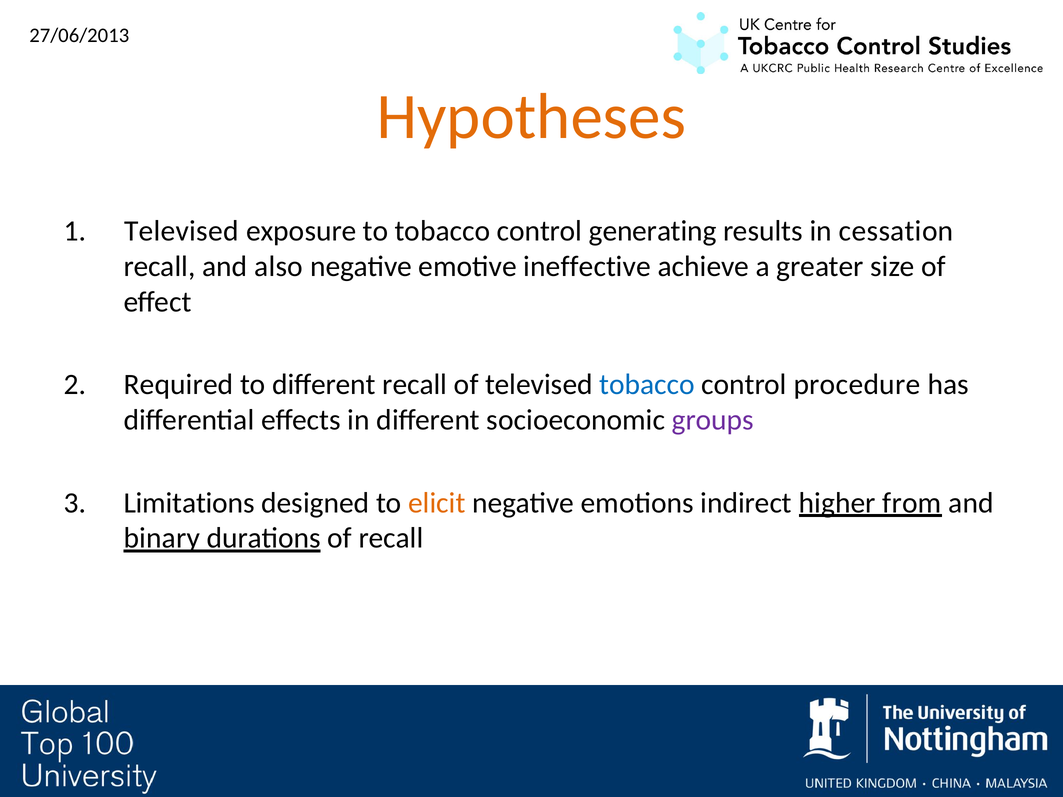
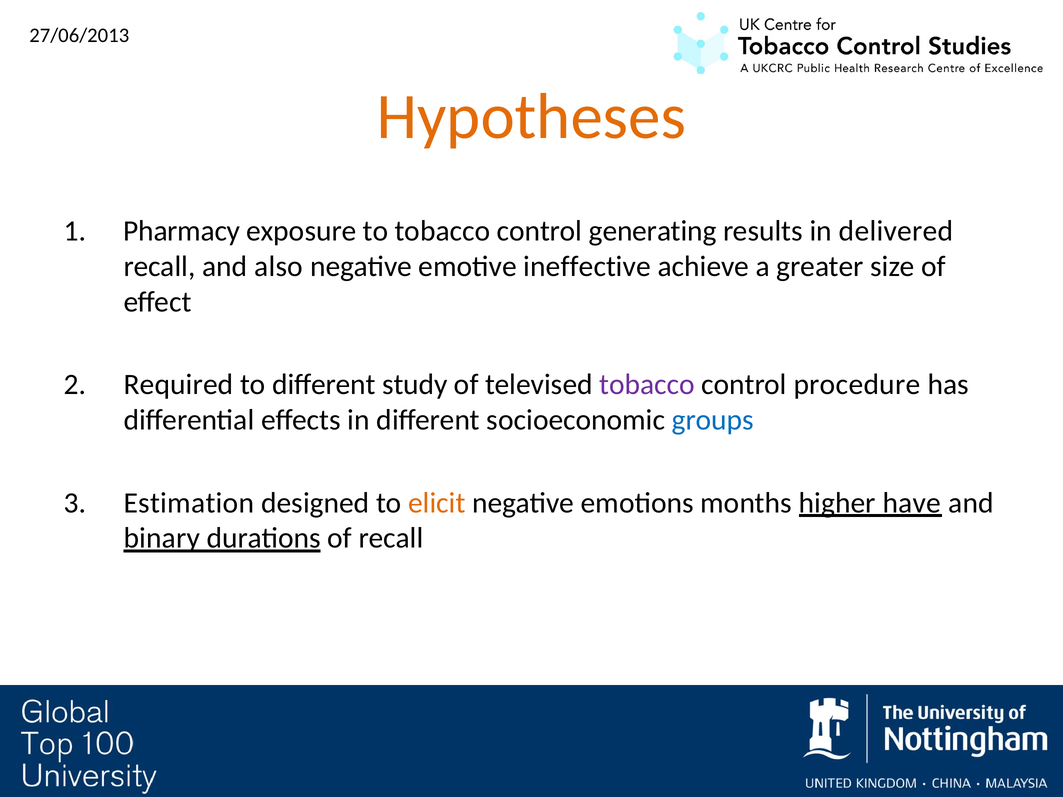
Televised: Televised -> Pharmacy (182, 231)
cessation: cessation -> delivered (896, 231)
different recall: recall -> study (415, 385)
tobacco colour: blue -> purple (647, 385)
groups colour: purple -> blue (713, 420)
Limitations: Limitations -> Estimation (189, 503)
indirect: indirect -> months (746, 503)
from: from -> have (912, 503)
